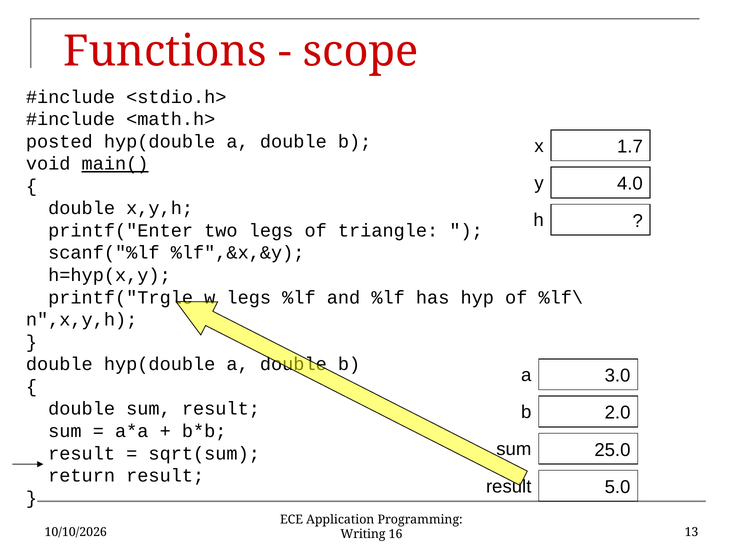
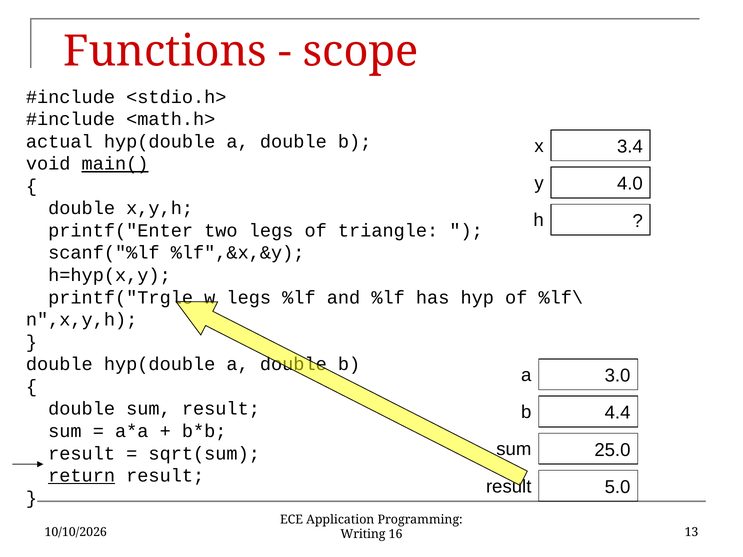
posted: posted -> actual (59, 142)
1.7: 1.7 -> 3.4 (630, 147)
2.0: 2.0 -> 4.4 (618, 413)
return underline: none -> present (82, 476)
